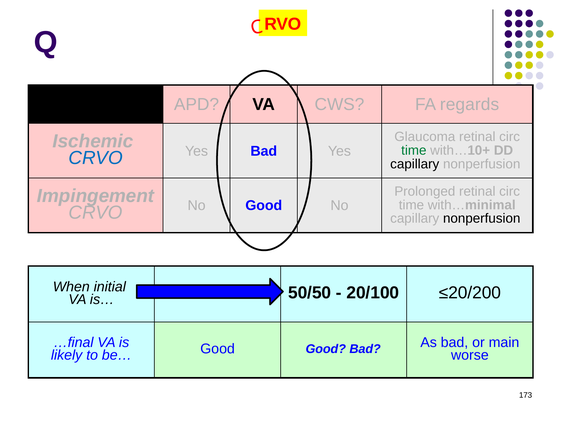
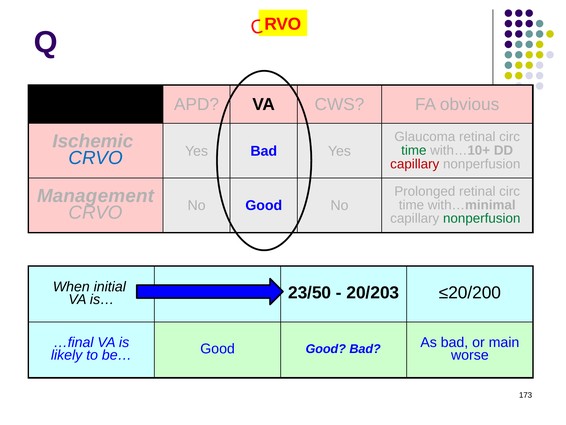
regards: regards -> obvious (470, 104)
capillary colour: black -> red (415, 164)
Impingement: Impingement -> Management (96, 196)
nonperfusion colour: black -> green (482, 218)
50/50: 50/50 -> 23/50 (310, 293)
20/100: 20/100 -> 20/203 (373, 293)
